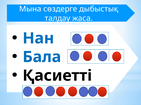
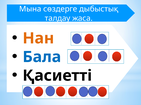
Нан colour: blue -> orange (38, 39)
